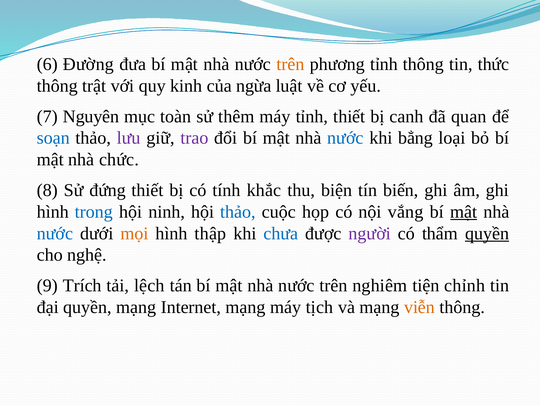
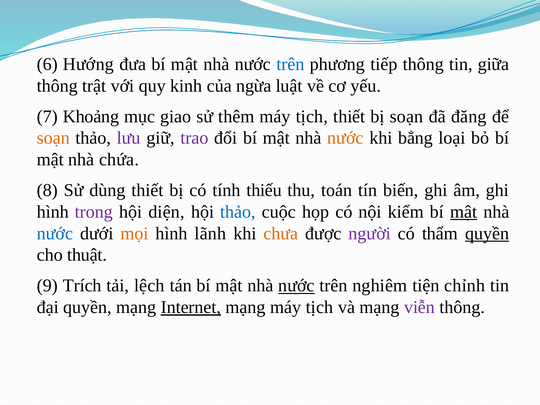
Đường: Đường -> Hướng (88, 64)
trên colour: orange -> blue (290, 64)
phương tỉnh: tỉnh -> tiếp (384, 64)
thức: thức -> giữa (494, 64)
Nguyên: Nguyên -> Khoảng (91, 116)
toàn: toàn -> giao (176, 116)
tỉnh: tỉnh -> tịch (312, 116)
bị canh: canh -> soạn (407, 116)
quan: quan -> đăng (469, 116)
soạn colour: blue -> orange (53, 138)
nước colour: blue -> orange (345, 138)
chức: chức -> chứa (119, 160)
đứng: đứng -> dùng (108, 190)
khắc: khắc -> thiếu (264, 190)
biện: biện -> toán (337, 190)
trong colour: blue -> purple (94, 212)
ninh: ninh -> diện (167, 212)
vắng: vắng -> kiểm (406, 212)
thập: thập -> lãnh (210, 233)
chưa colour: blue -> orange (281, 233)
nghệ: nghệ -> thuật (87, 255)
nước underline: none -> present (296, 286)
Internet underline: none -> present (191, 307)
viễn colour: orange -> purple (419, 307)
